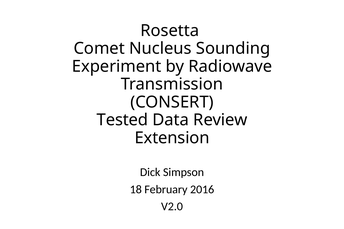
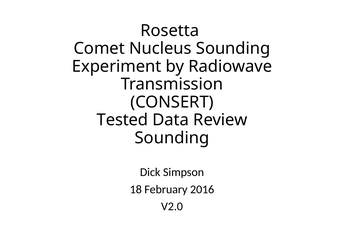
Extension: Extension -> Sounding (172, 138)
